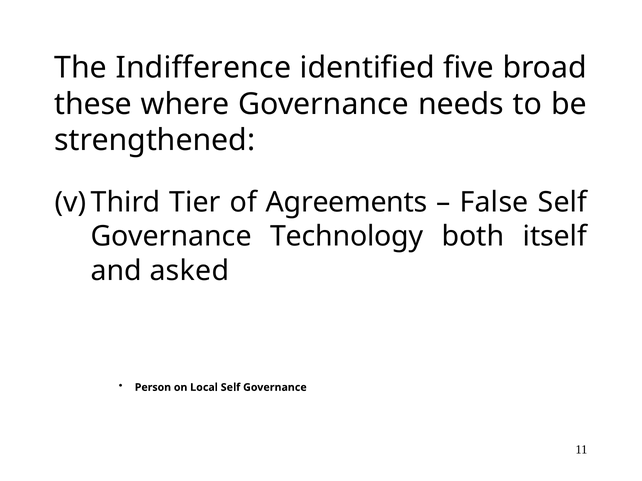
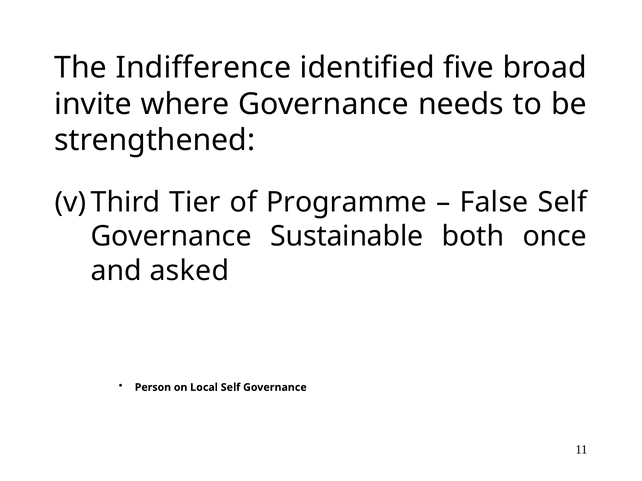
these: these -> invite (93, 104)
Agreements: Agreements -> Programme (347, 202)
Technology: Technology -> Sustainable (347, 237)
itself: itself -> once (555, 237)
